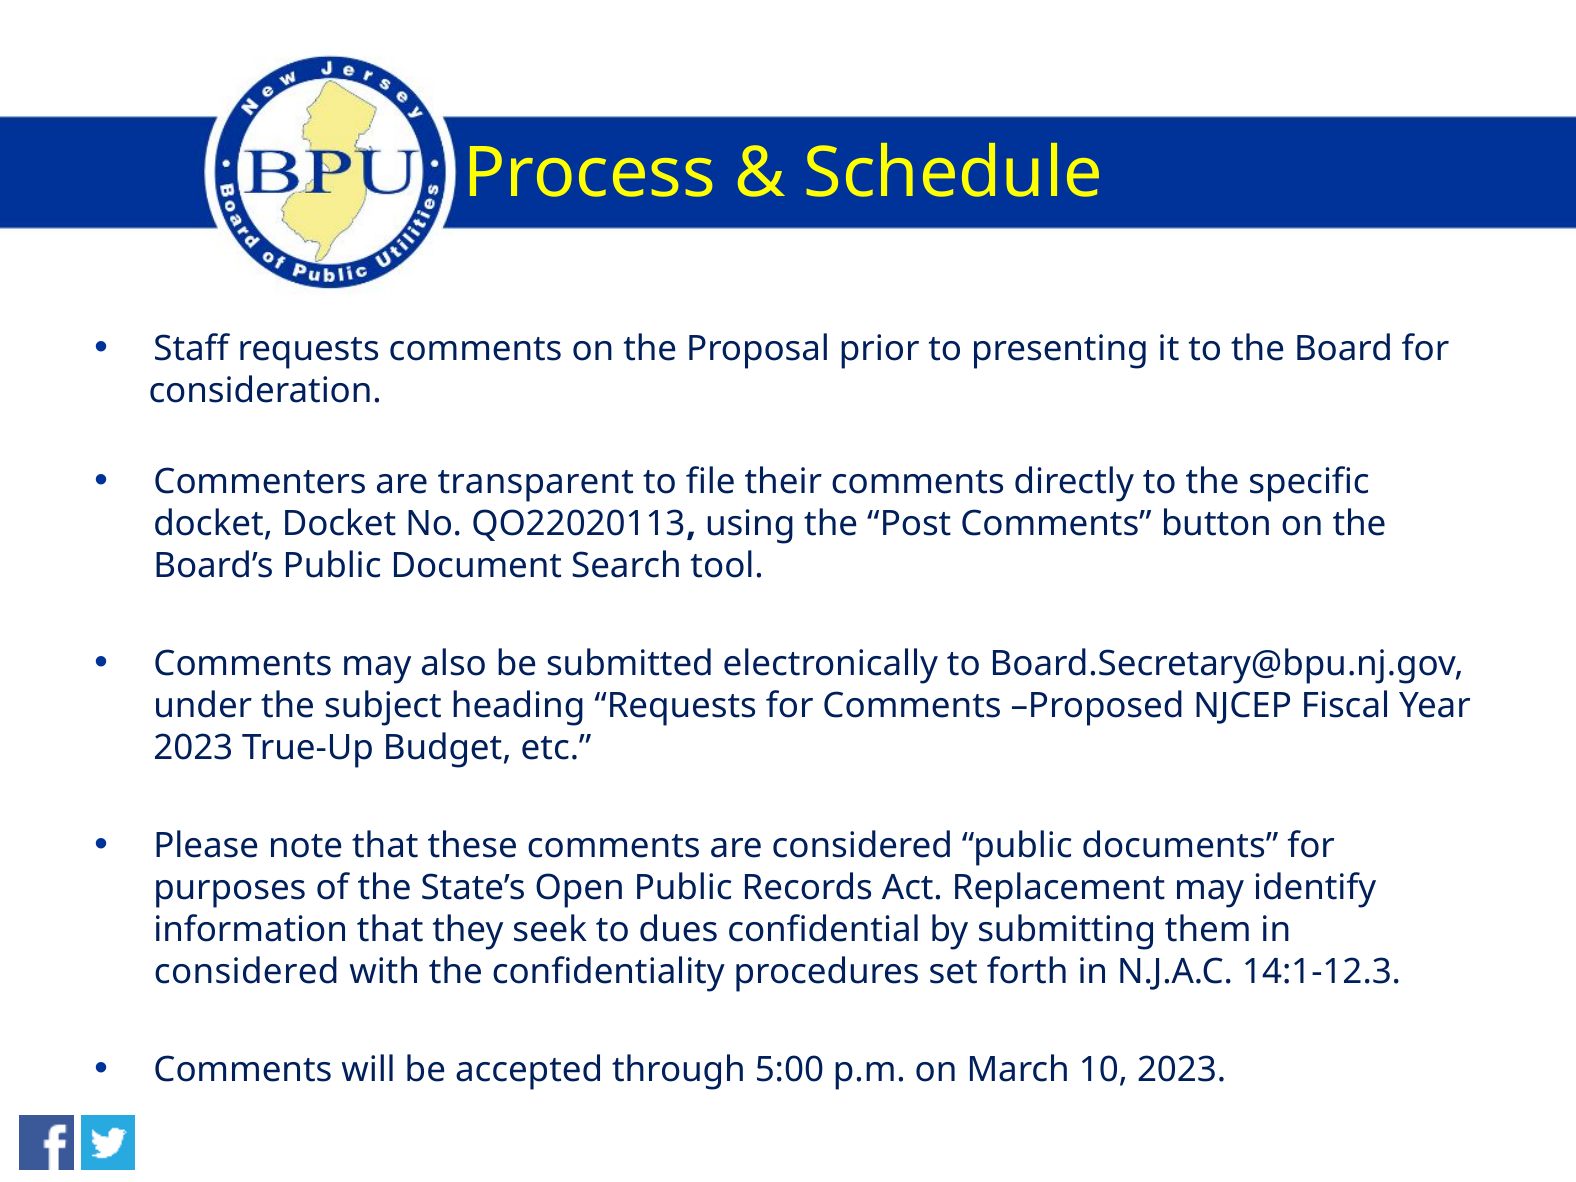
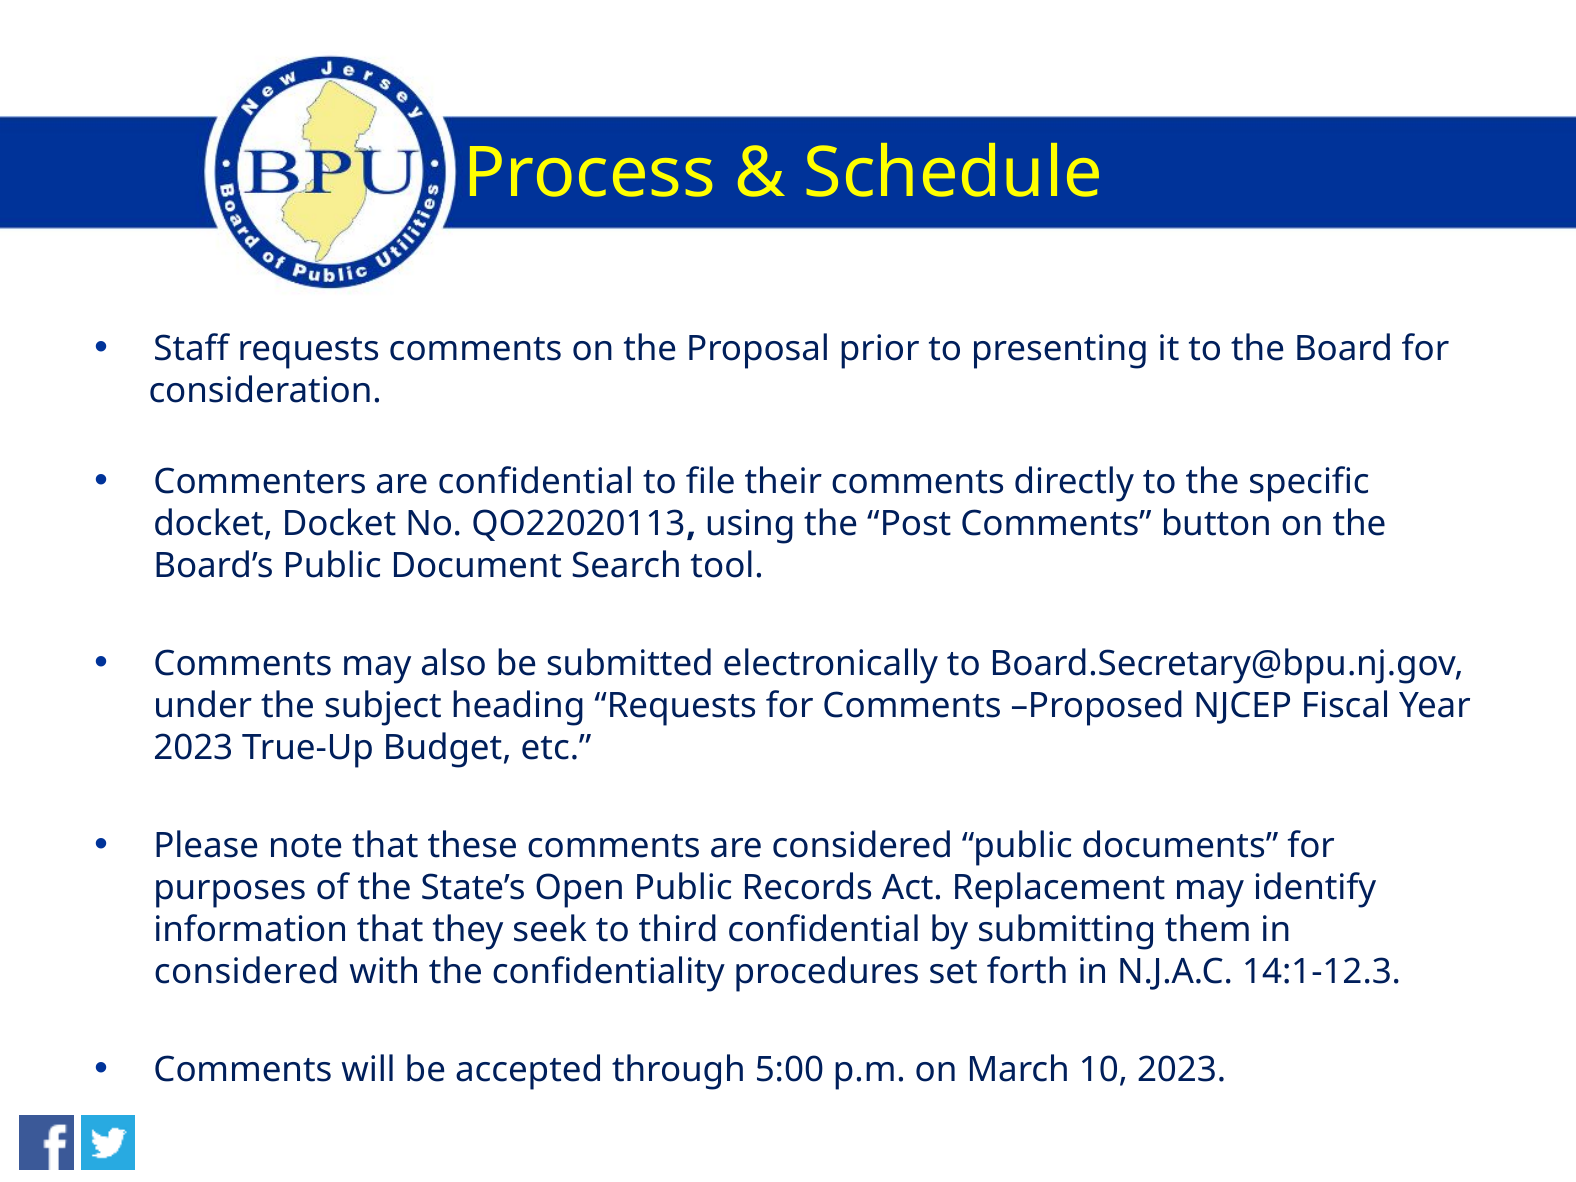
are transparent: transparent -> confidential (536, 482)
dues: dues -> third (679, 930)
